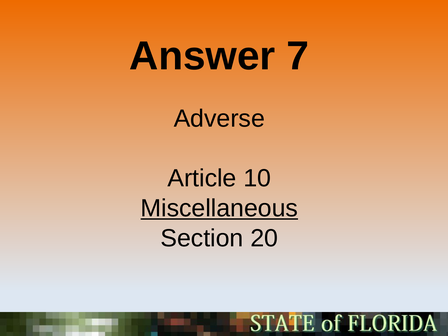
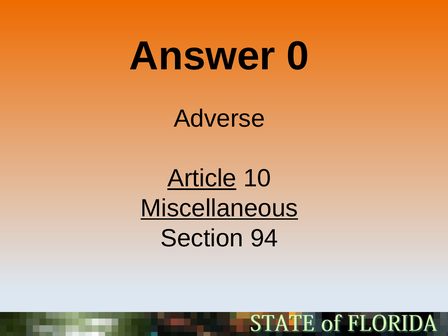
7: 7 -> 0 (298, 56)
Article underline: none -> present (202, 178)
20: 20 -> 94 (264, 238)
